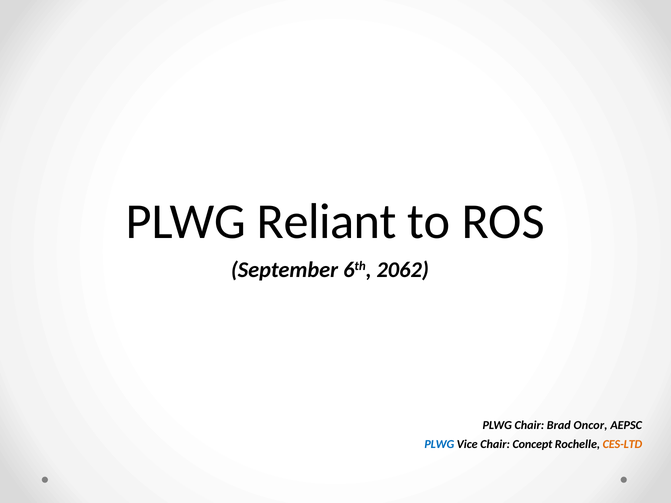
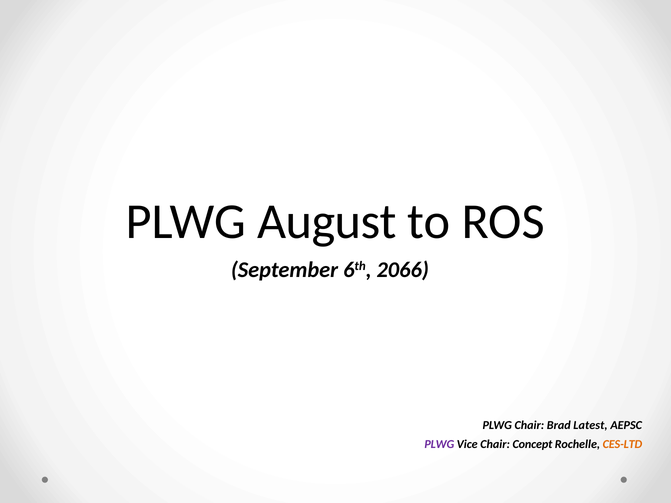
Reliant: Reliant -> August (327, 222)
2062: 2062 -> 2066 (403, 270)
Oncor: Oncor -> Latest (590, 425)
PLWG colour: blue -> purple (439, 444)
